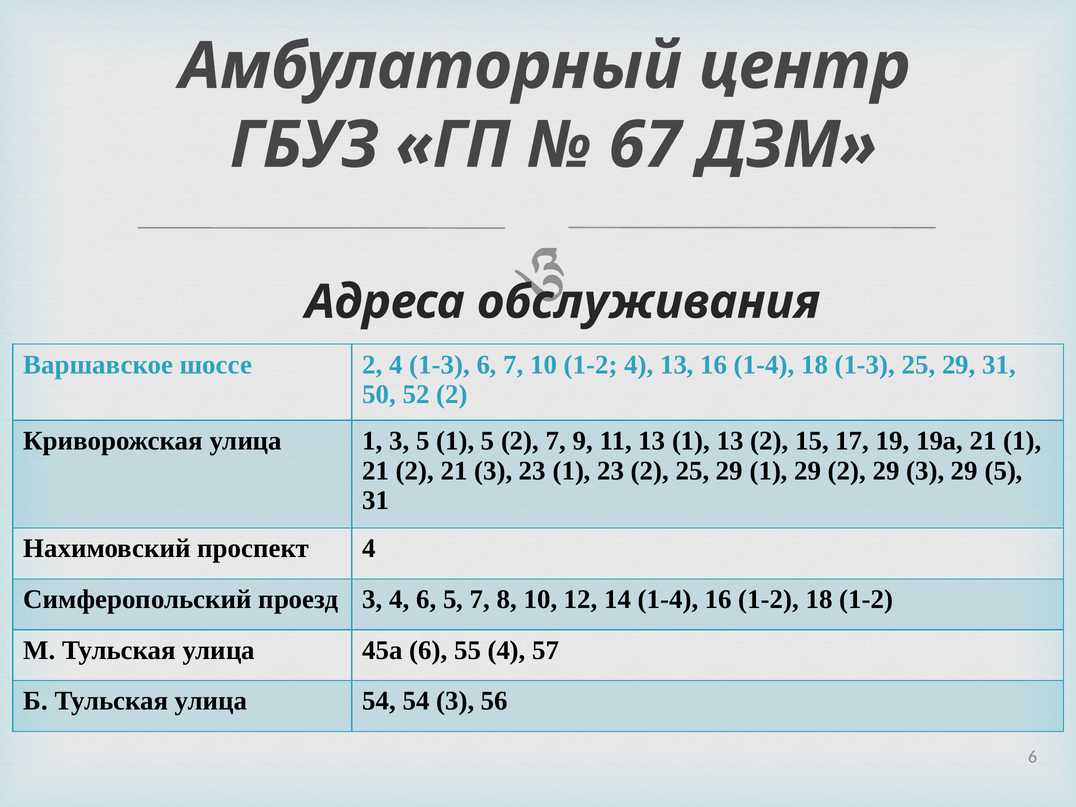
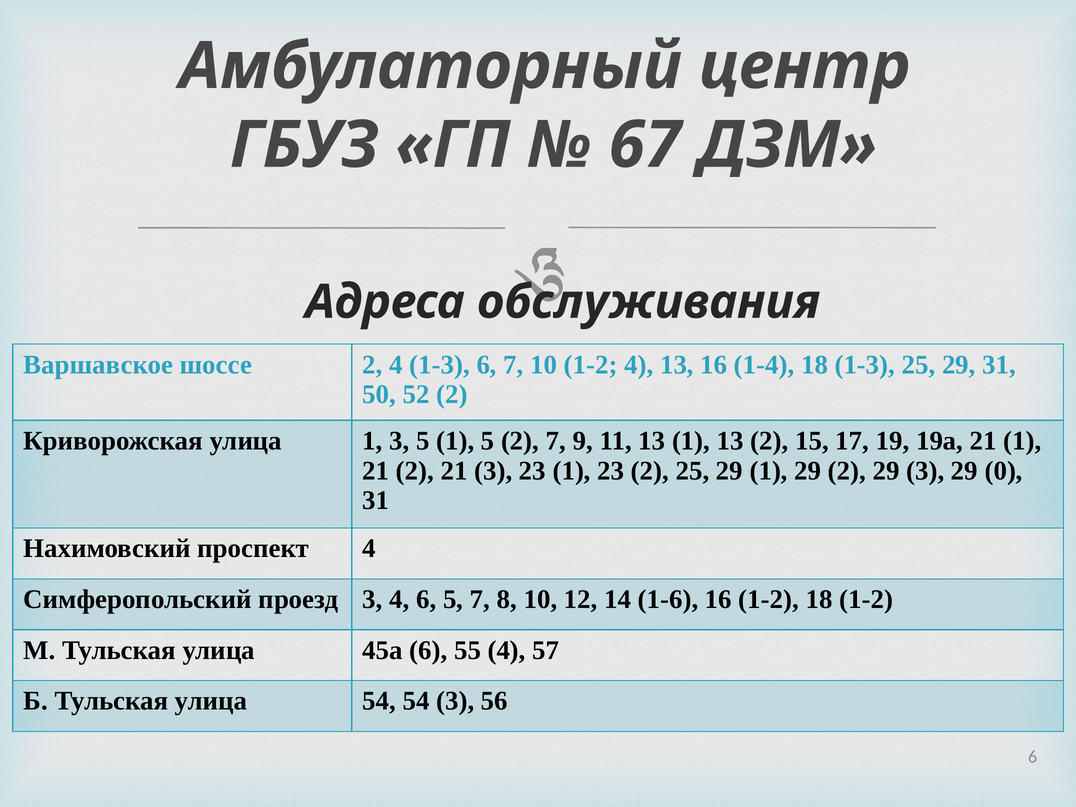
29 5: 5 -> 0 (1004, 471)
14 1-4: 1-4 -> 1-6 (668, 599)
